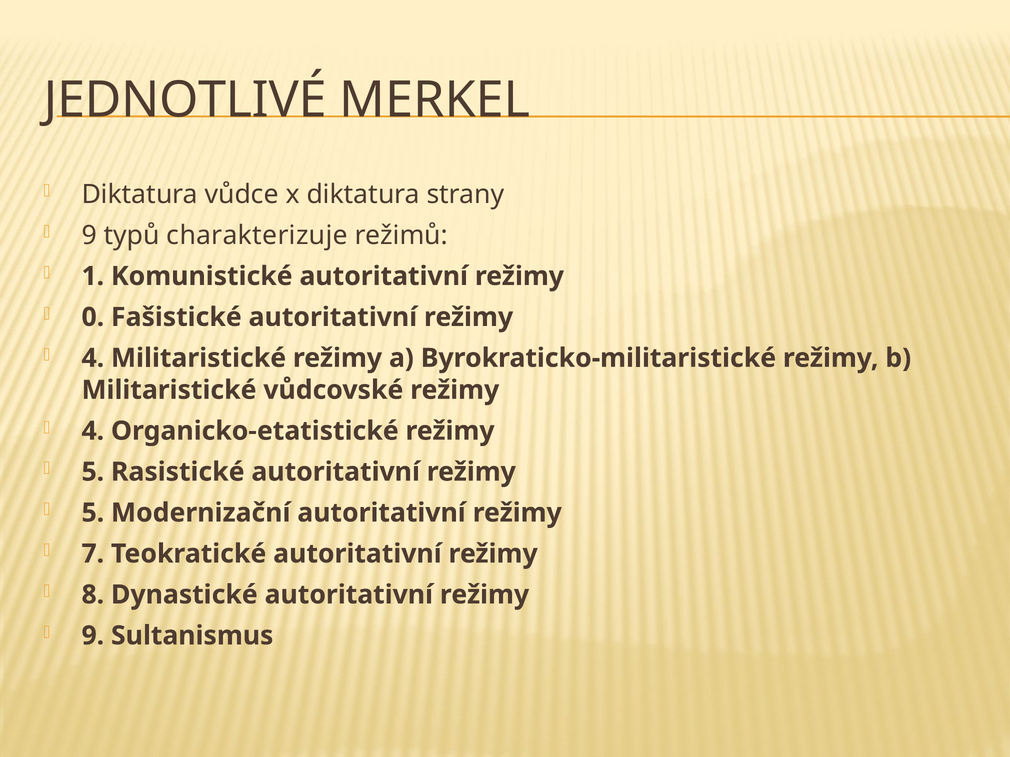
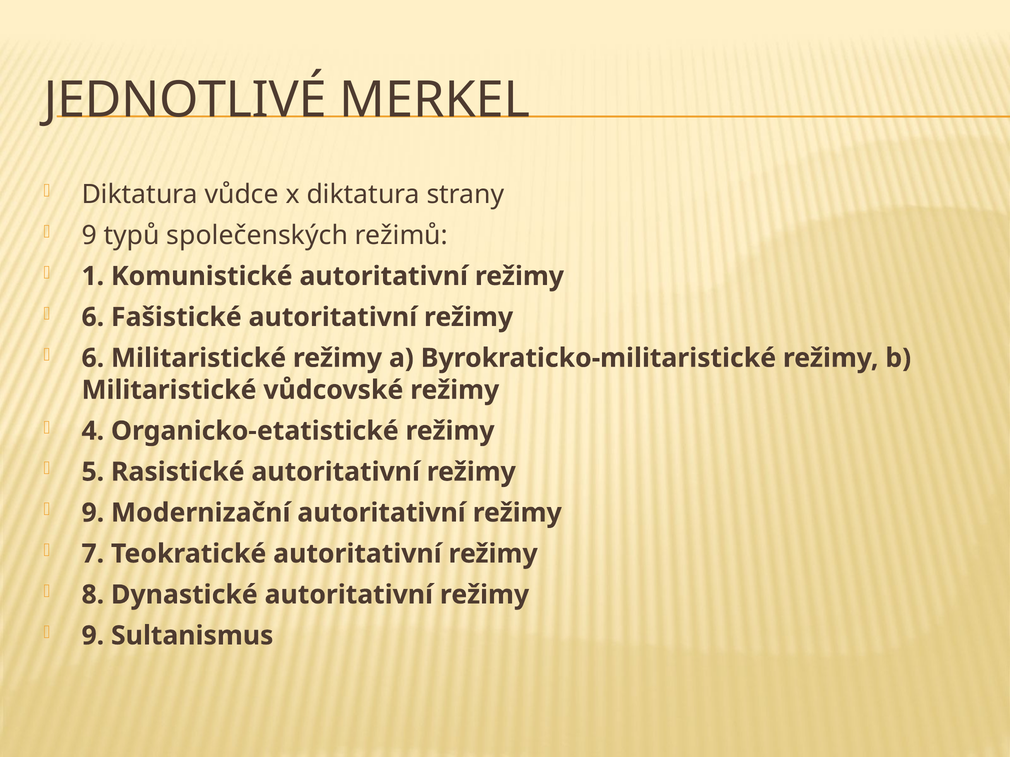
charakterizuje: charakterizuje -> společenských (257, 235)
0: 0 -> 6 (93, 317)
4: 4 -> 6 (93, 358)
5: 5 -> 9 (93, 513)
